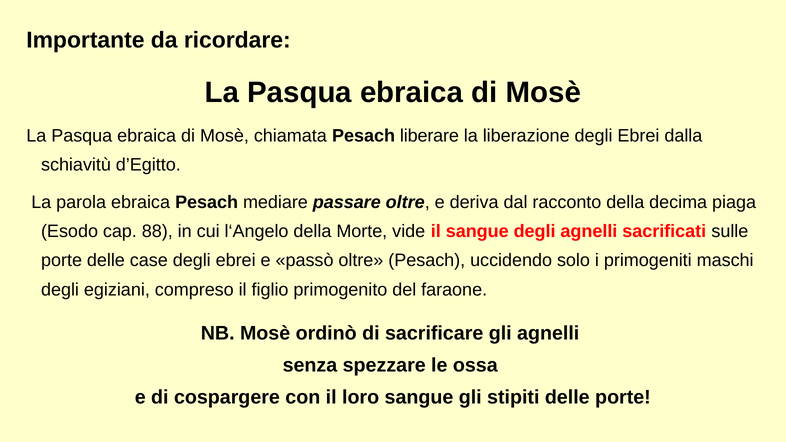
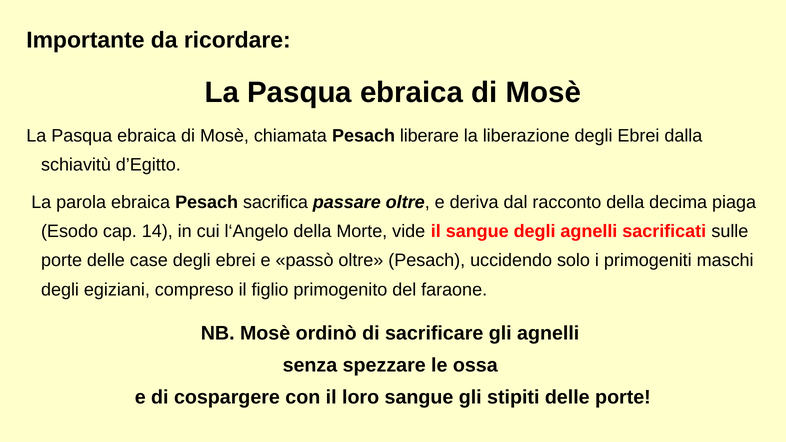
mediare: mediare -> sacrifica (275, 202)
88: 88 -> 14 (157, 231)
